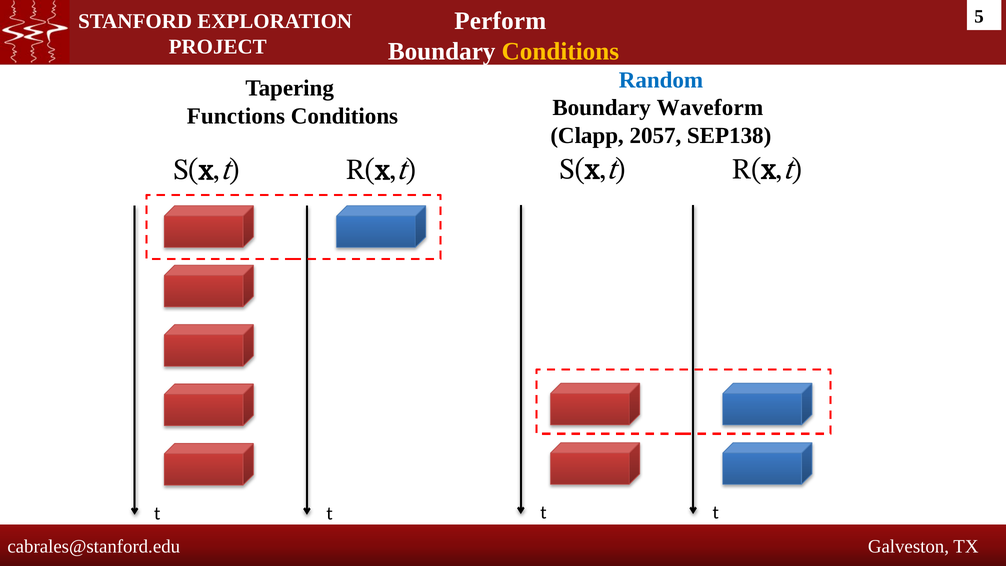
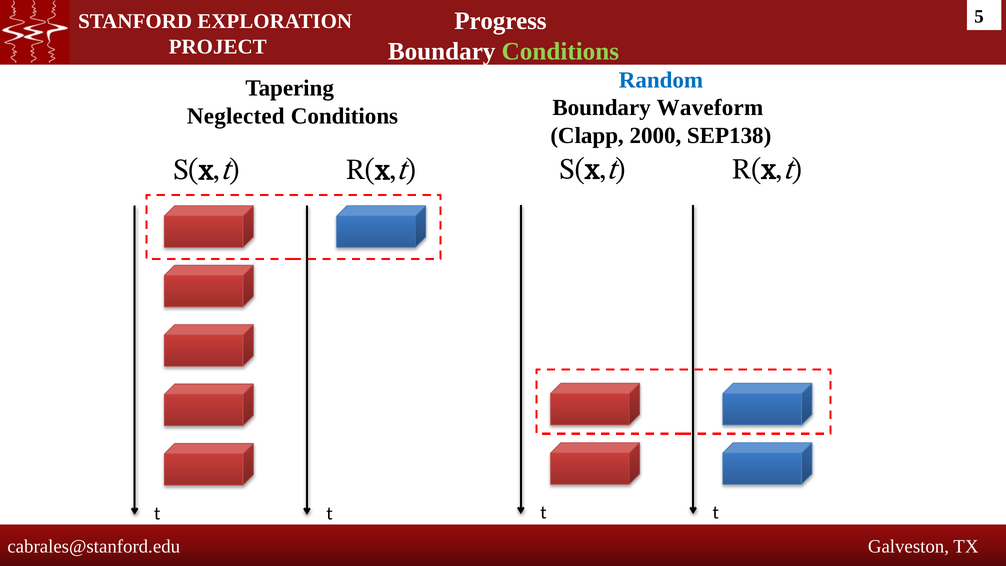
Perform: Perform -> Progress (500, 21)
Conditions colour: yellow -> light green (560, 51)
Functions: Functions -> Neglected (236, 116)
2057: 2057 -> 2000 (655, 135)
